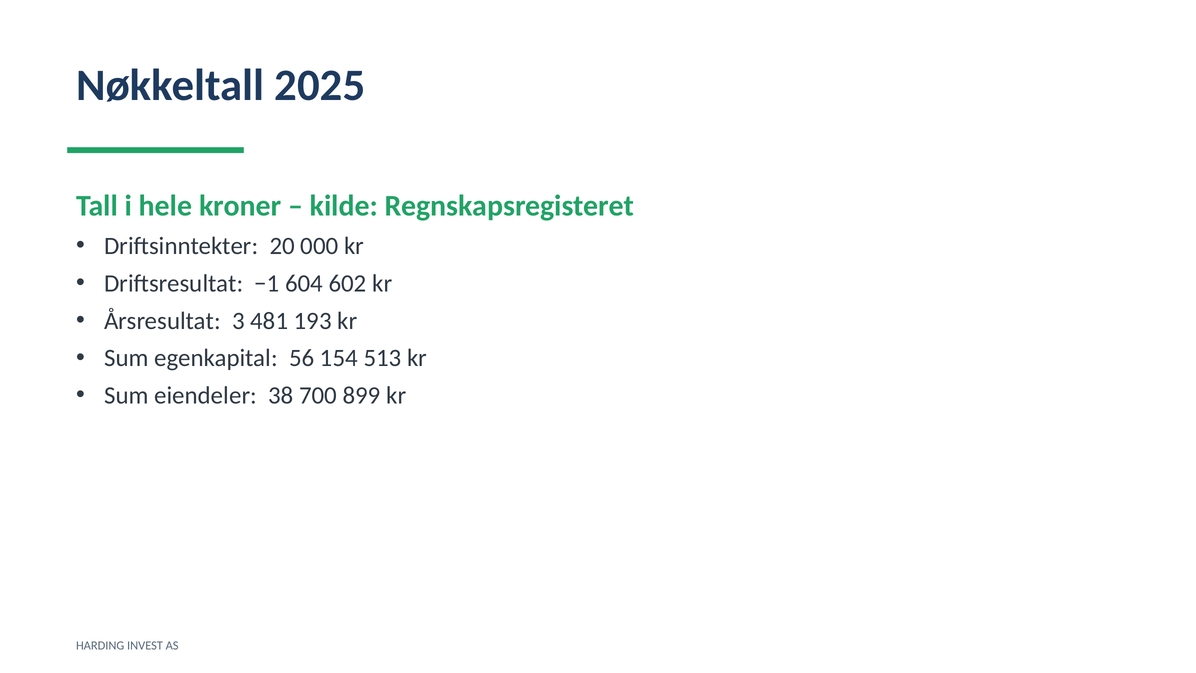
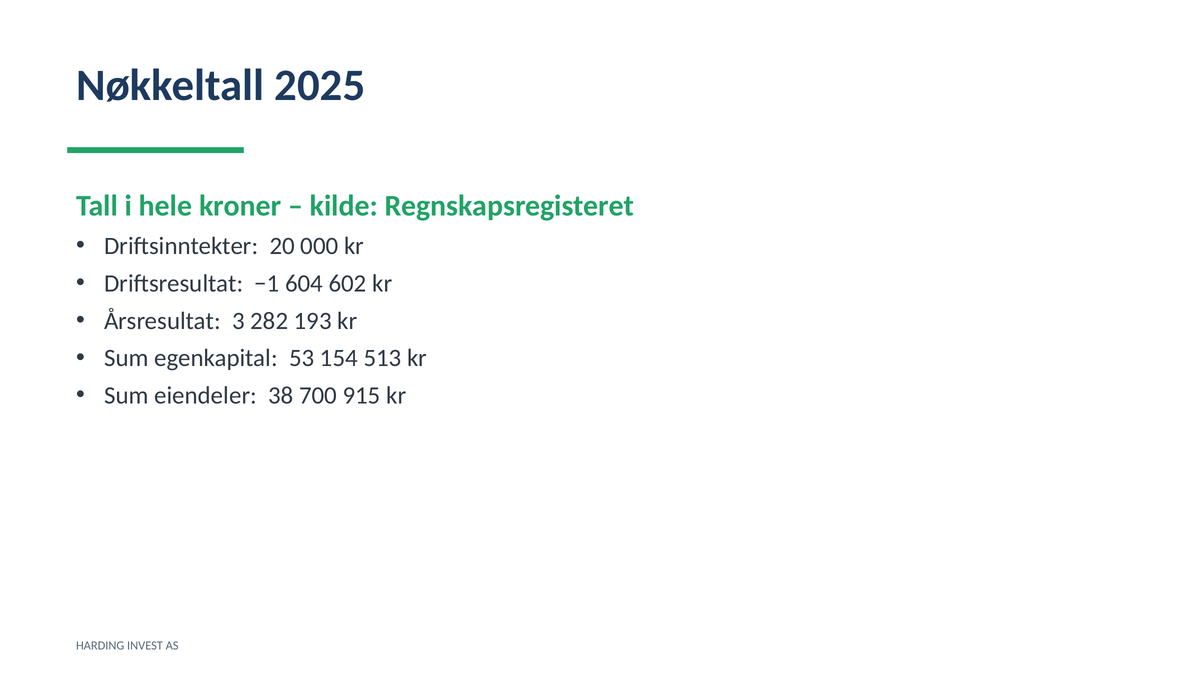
481: 481 -> 282 (269, 321)
56: 56 -> 53 (302, 358)
899: 899 -> 915 (362, 396)
